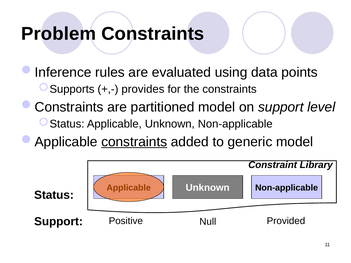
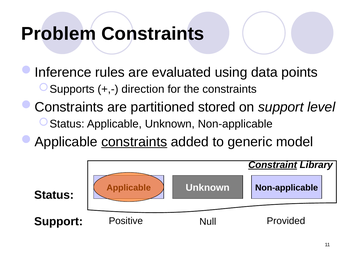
provides: provides -> direction (143, 89)
partitioned model: model -> stored (217, 107)
Constraint underline: none -> present (273, 165)
